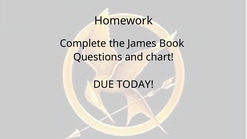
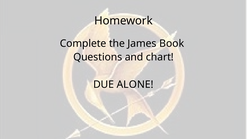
TODAY: TODAY -> ALONE (135, 84)
